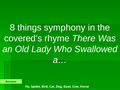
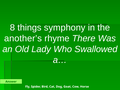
covered’s: covered’s -> another’s (23, 38)
